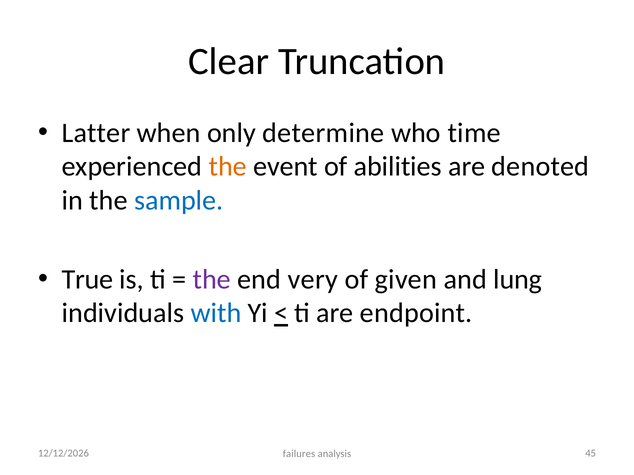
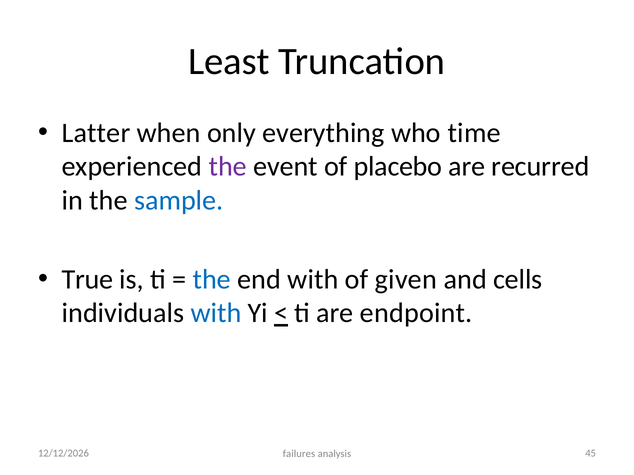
Clear: Clear -> Least (229, 61)
determine: determine -> everything (323, 133)
the colour: orange -> purple (228, 167)
abilities: abilities -> placebo (398, 167)
denoted: denoted -> recurred (540, 167)
the colour: purple -> blue (212, 280)
end very: very -> with (313, 280)
lung: lung -> cells (518, 280)
